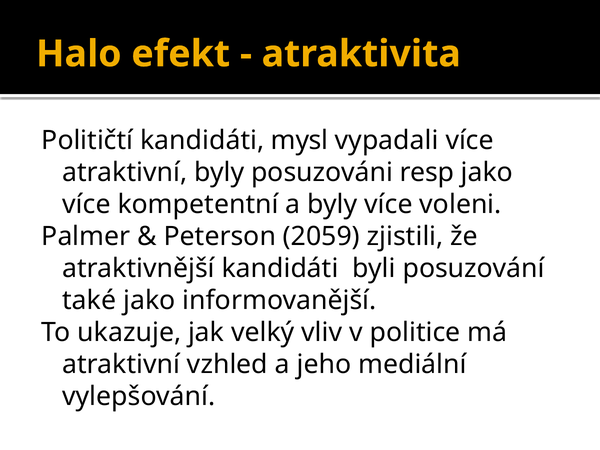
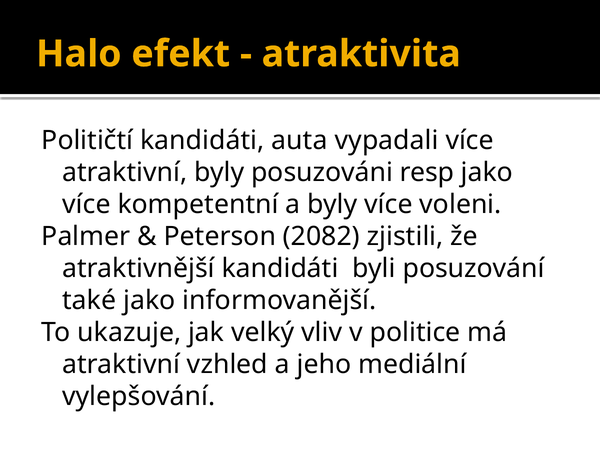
mysl: mysl -> auta (299, 140)
2059: 2059 -> 2082 (321, 236)
